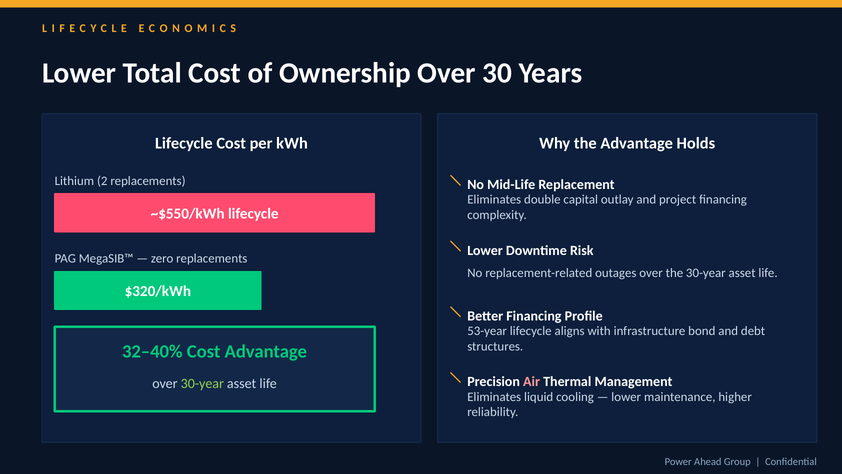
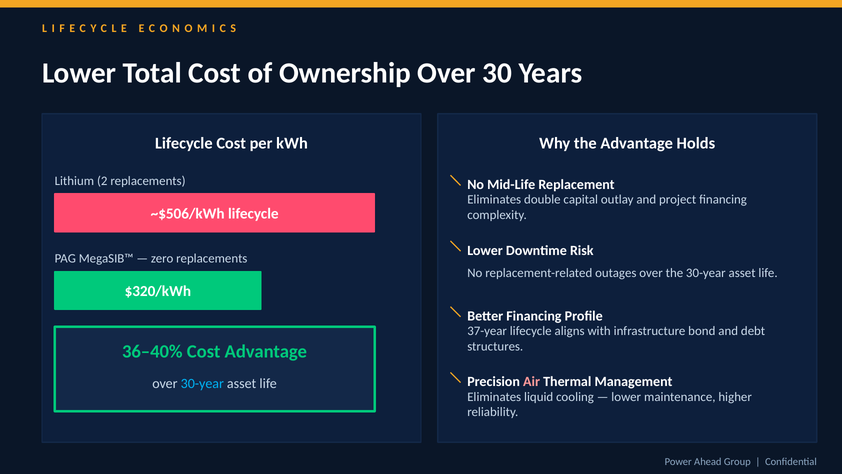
~$550/kWh: ~$550/kWh -> ~$506/kWh (188, 214)
53-year: 53-year -> 37-year (487, 331)
32–40%: 32–40% -> 36–40% (152, 352)
30-year colour: light green -> light blue (202, 383)
